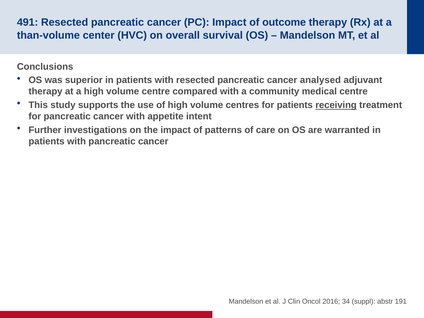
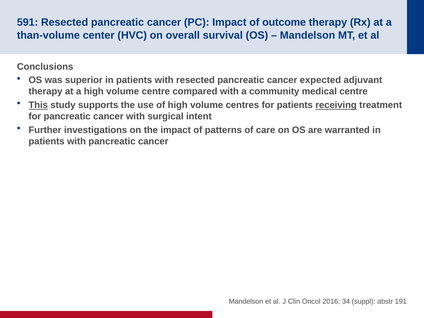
491: 491 -> 591 (28, 22)
analysed: analysed -> expected (320, 80)
This underline: none -> present (38, 105)
appetite: appetite -> surgical (166, 116)
